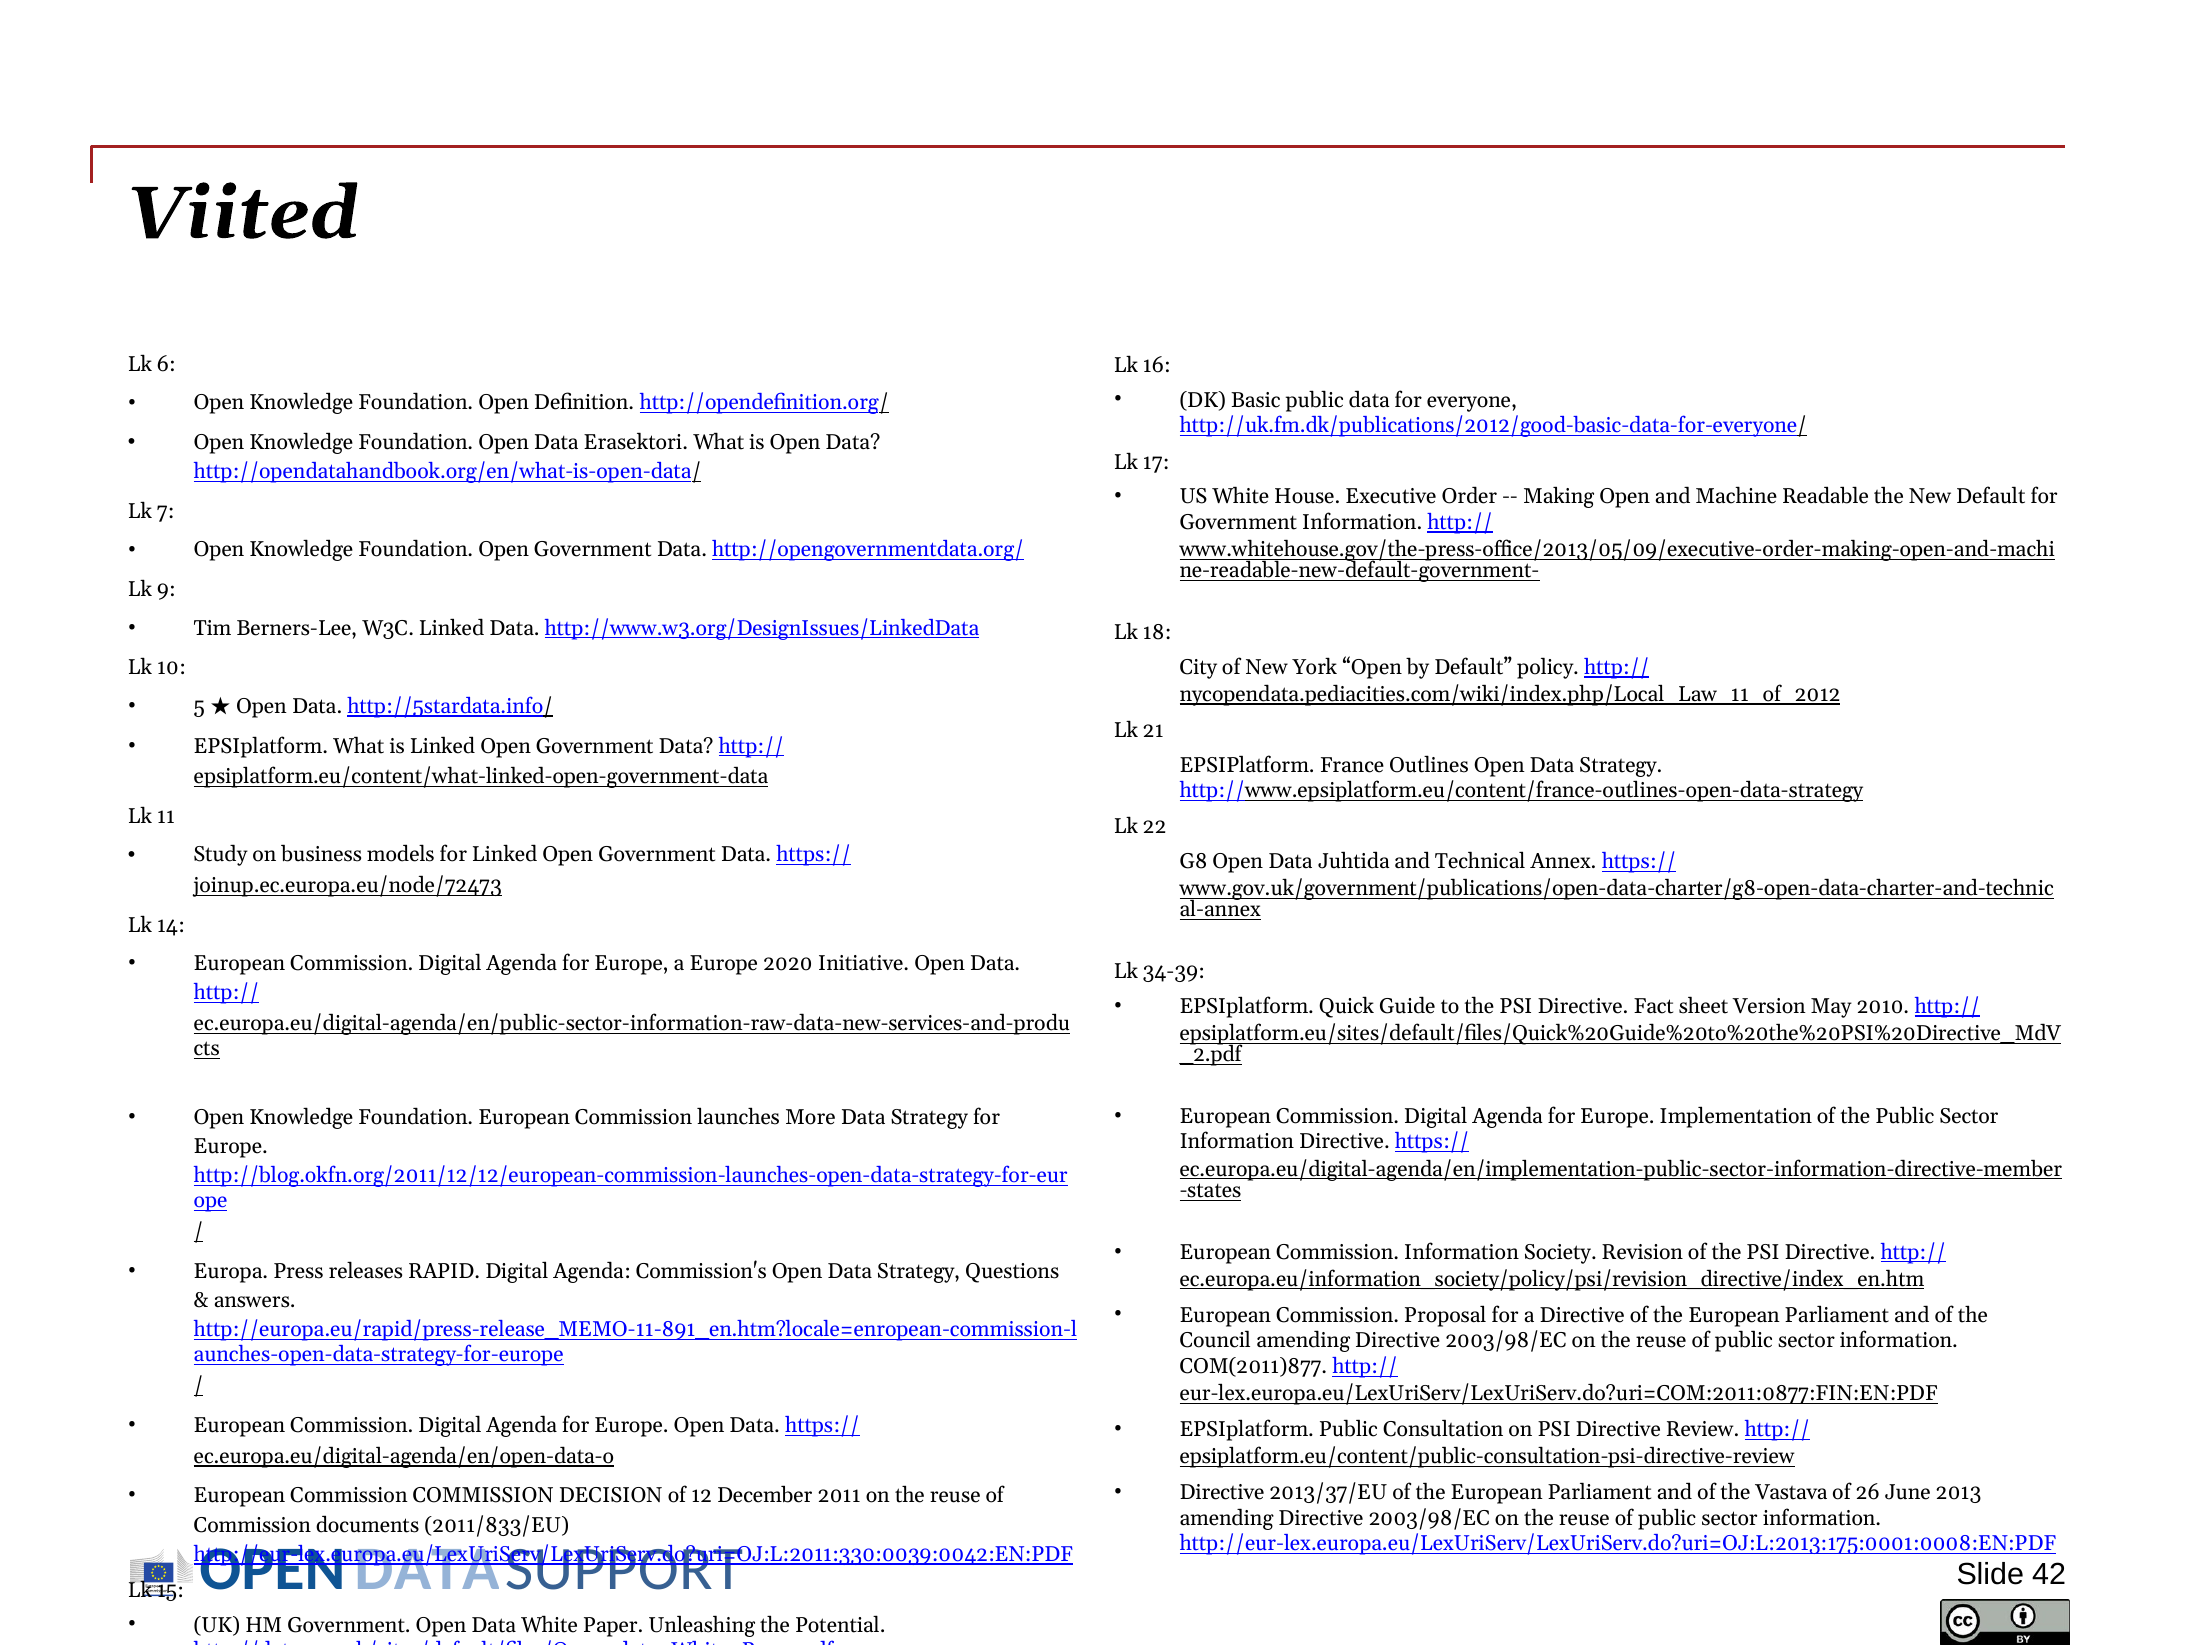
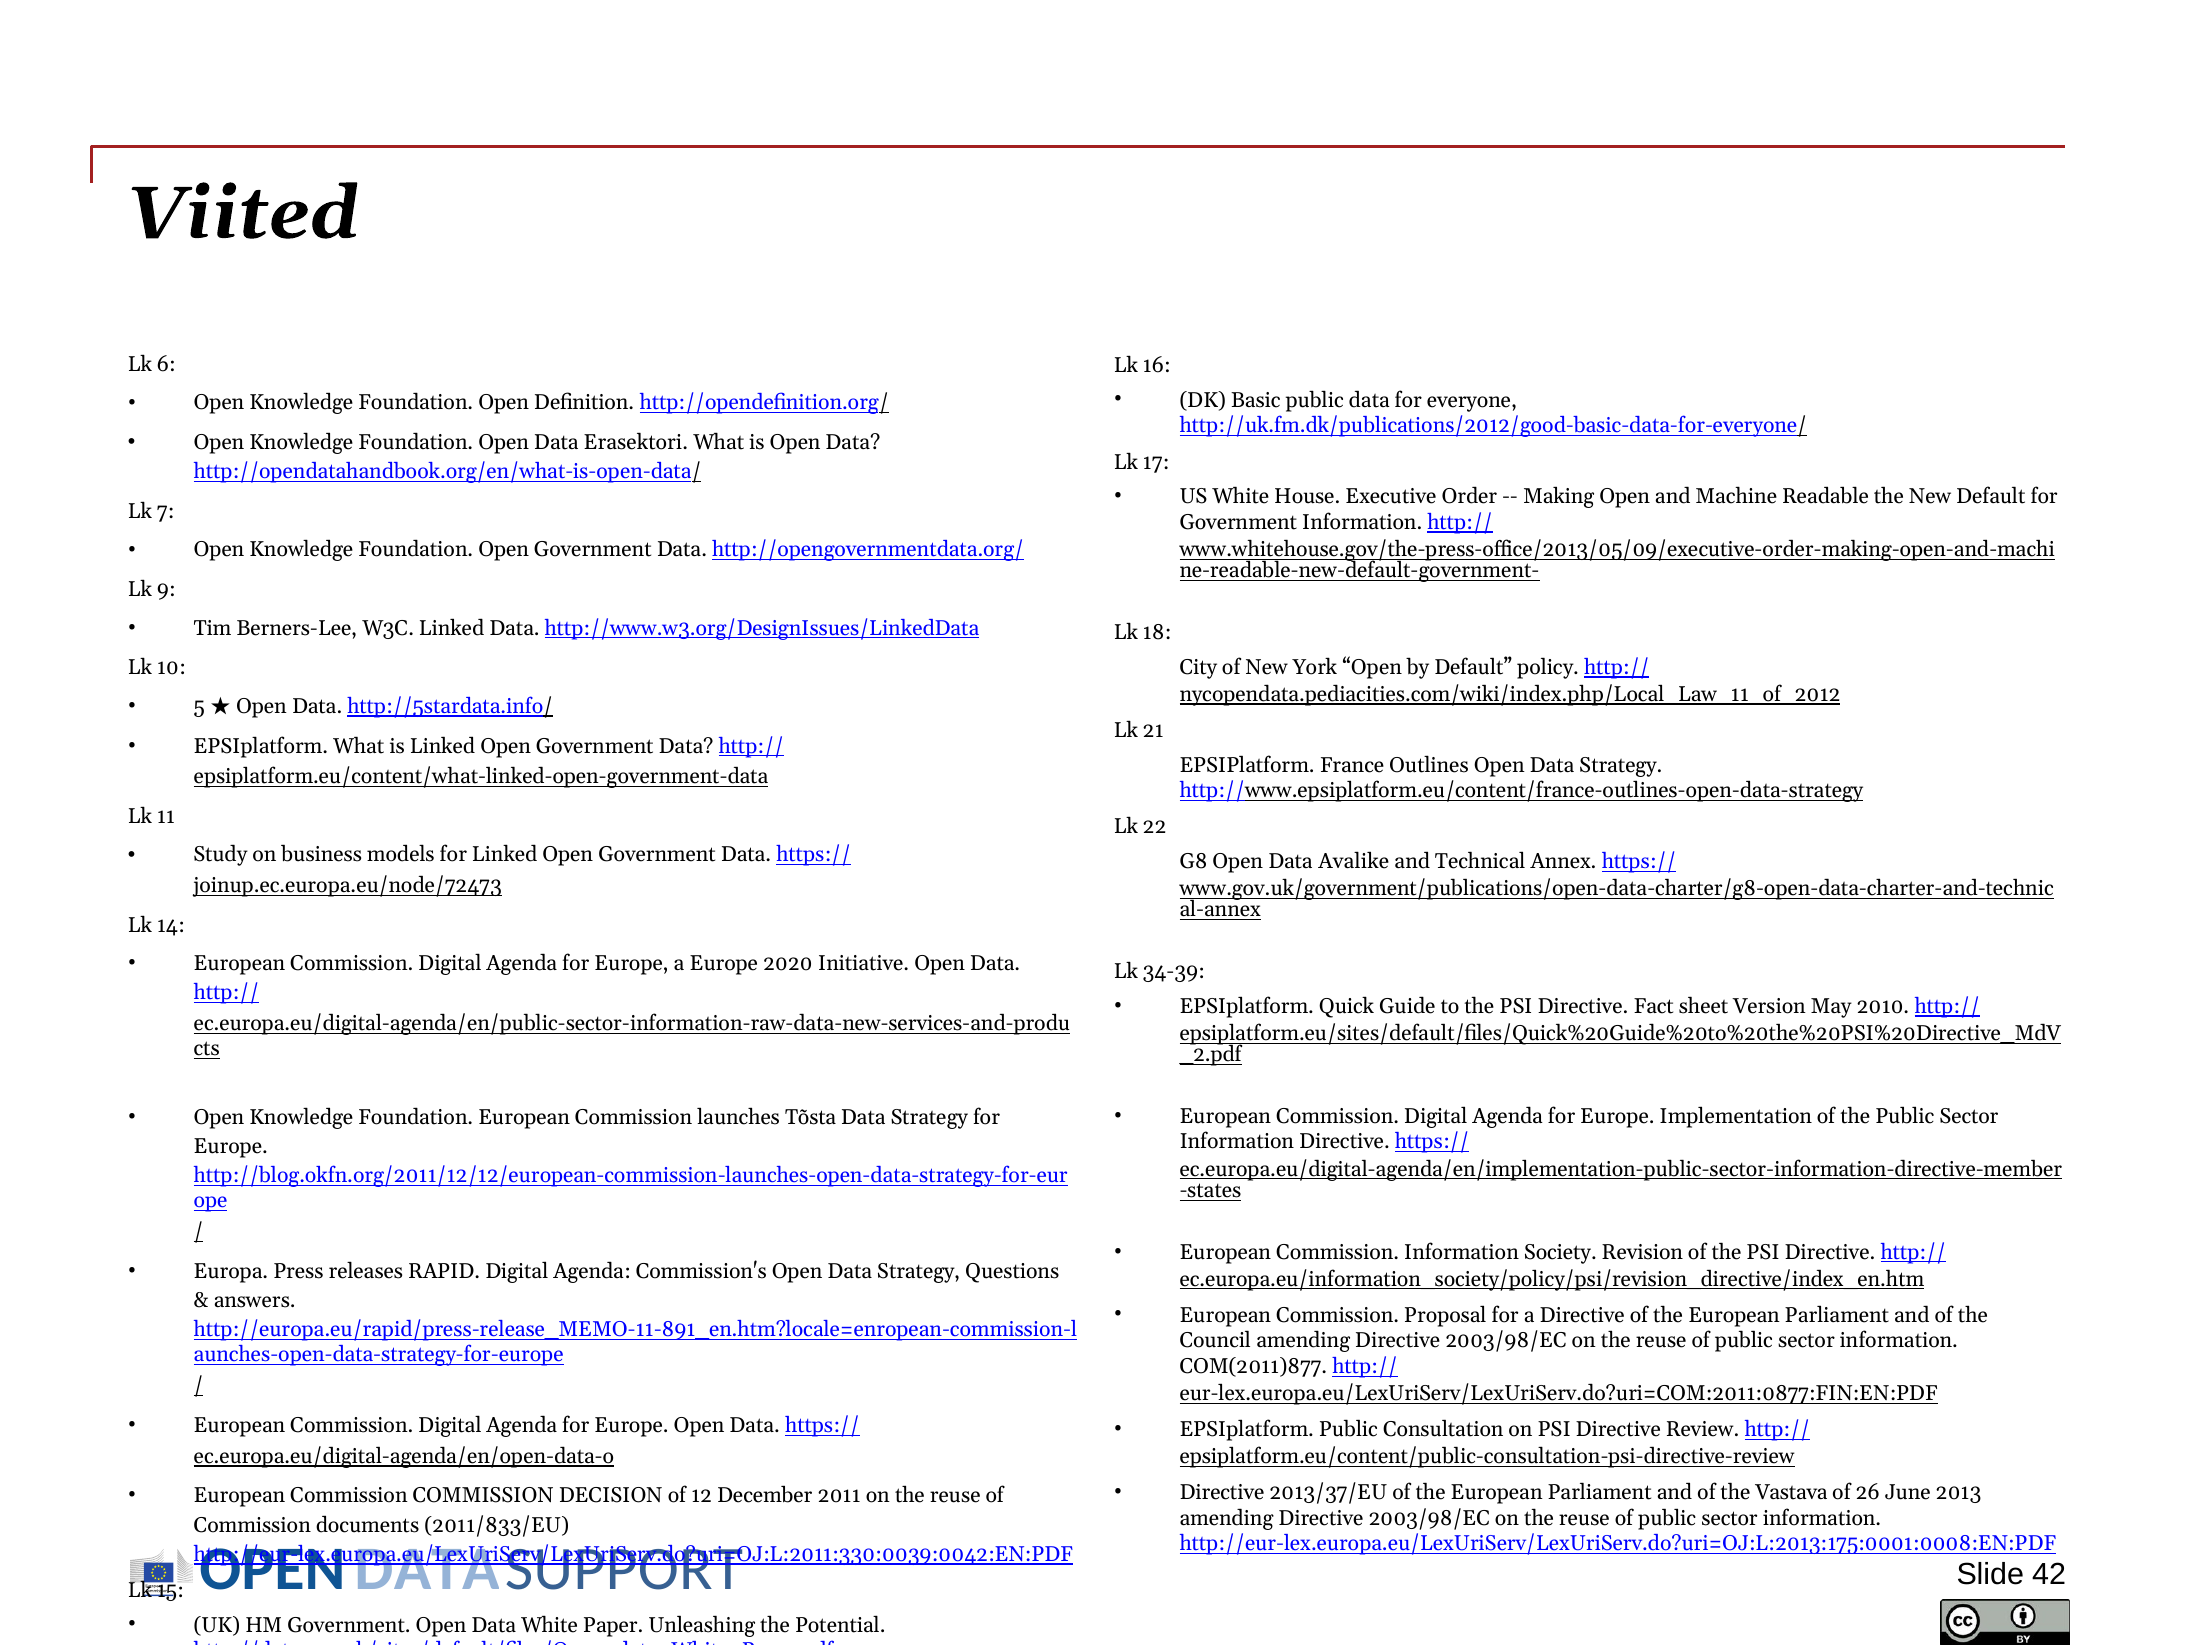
Juhtida: Juhtida -> Avalike (1354, 861)
More: More -> Tõsta (811, 1117)
